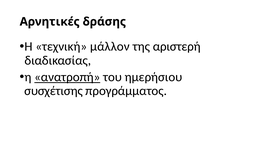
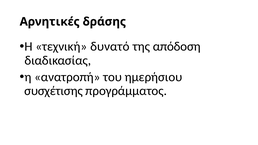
μάλλον: μάλλον -> δυνατό (110, 46)
αριστερή: αριστερή -> απόδοση (177, 46)
ανατροπή underline: present -> none (67, 77)
